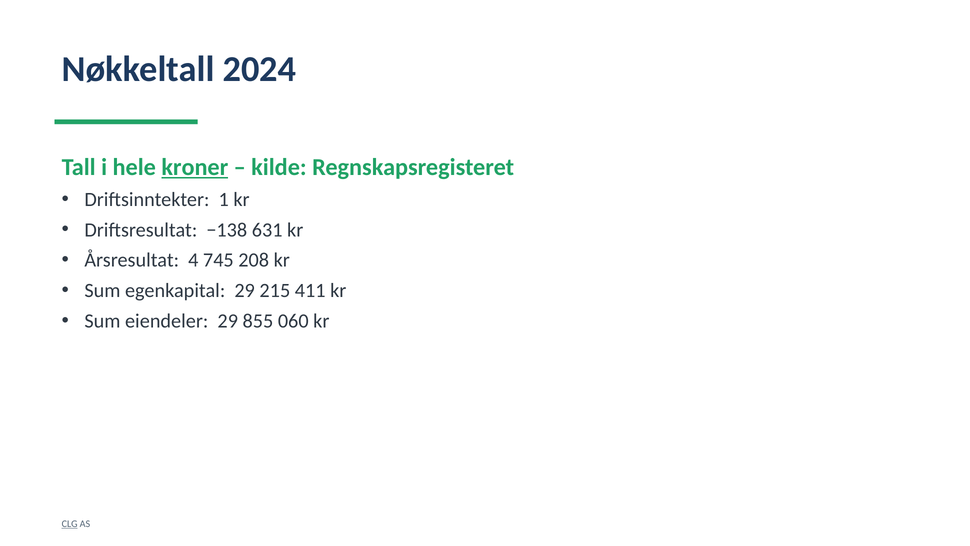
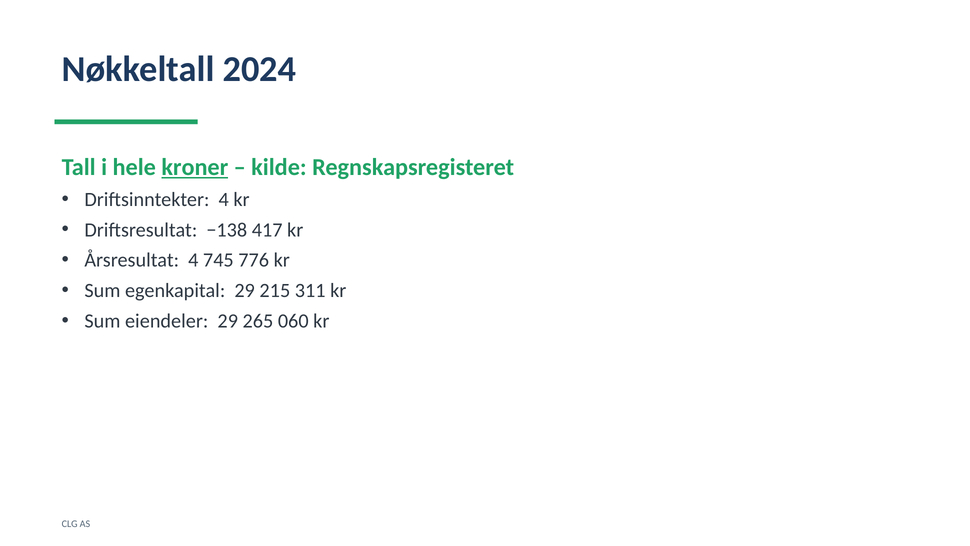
Driftsinntekter 1: 1 -> 4 (224, 199)
631: 631 -> 417 (267, 230)
208: 208 -> 776 (254, 260)
411: 411 -> 311 (310, 290)
855: 855 -> 265 (258, 321)
CLG underline: present -> none (70, 524)
